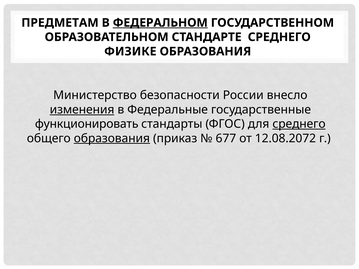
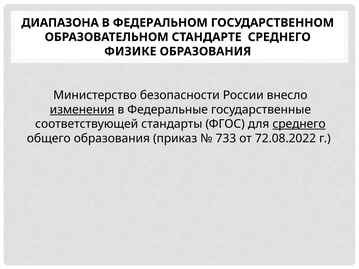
ПРЕДМЕТАМ: ПРЕДМЕТАМ -> ДИАПАЗОНА (60, 23)
ФЕДЕРАЛЬНОМ underline: present -> none (160, 23)
функционировать: функционировать -> соответствующей (87, 124)
образования underline: present -> none (112, 138)
677: 677 -> 733 (226, 138)
12.08.2072: 12.08.2072 -> 72.08.2022 (285, 138)
